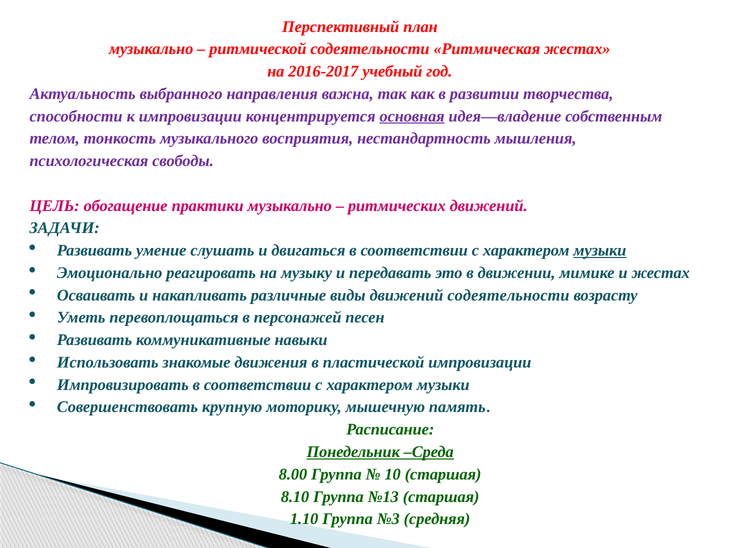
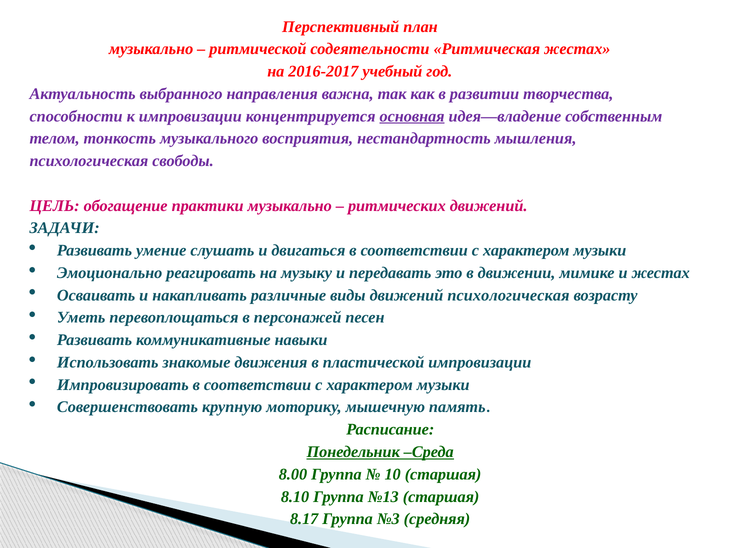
музыки underline: present -> none (600, 251)
движений содеятельности: содеятельности -> психологическая (508, 295)
1.10: 1.10 -> 8.17 (304, 519)
